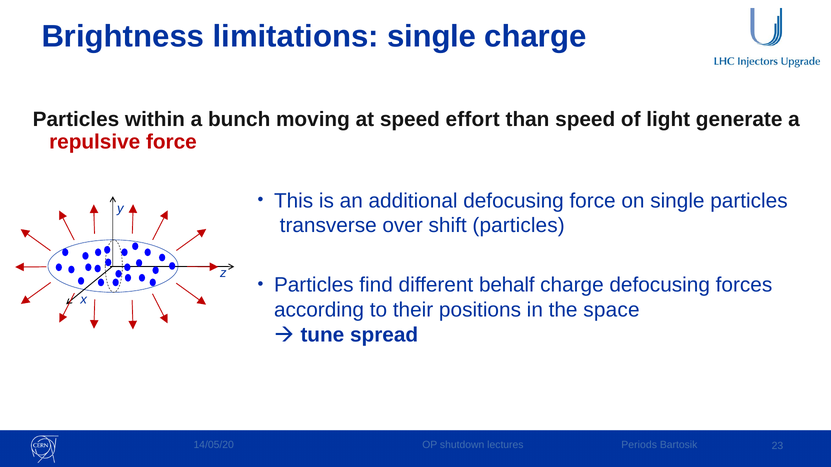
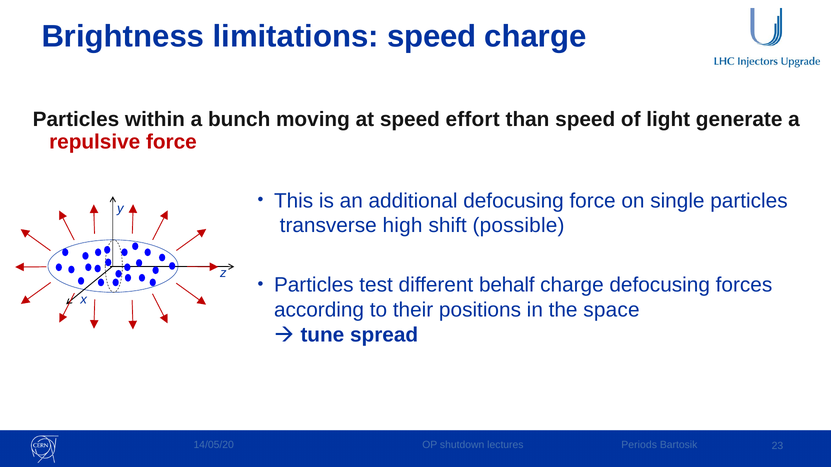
limitations single: single -> speed (432, 36)
over: over -> high (403, 226)
shift particles: particles -> possible (519, 226)
find: find -> test (376, 285)
